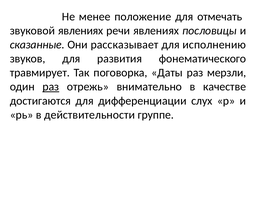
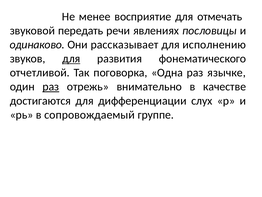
положение: положение -> восприятие (143, 17)
звуковой явлениях: явлениях -> передать (81, 31)
сказанные: сказанные -> одинаково (37, 45)
для underline: none -> present (71, 59)
травмирует: травмирует -> отчетливой (40, 73)
Даты: Даты -> Одна (167, 73)
мерзли: мерзли -> язычке (227, 73)
действительности: действительности -> сопровождаемый (90, 115)
